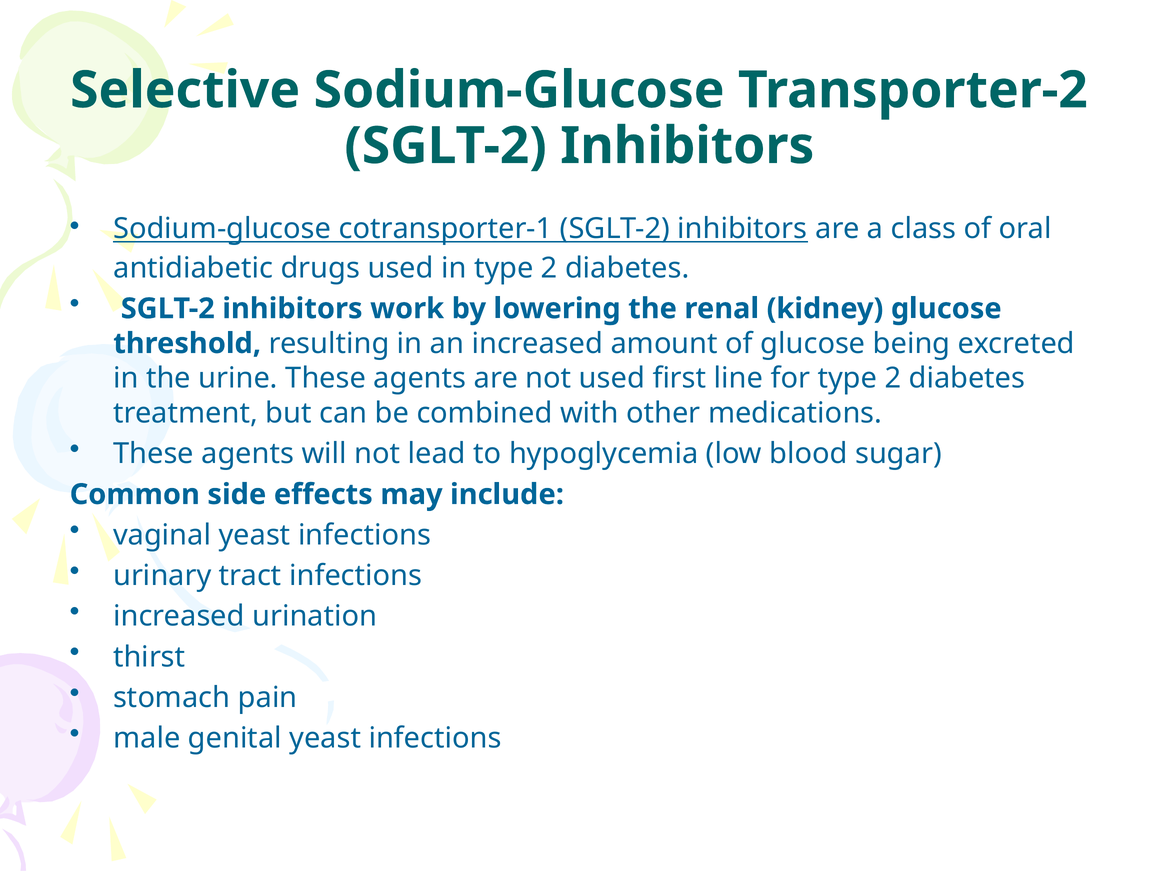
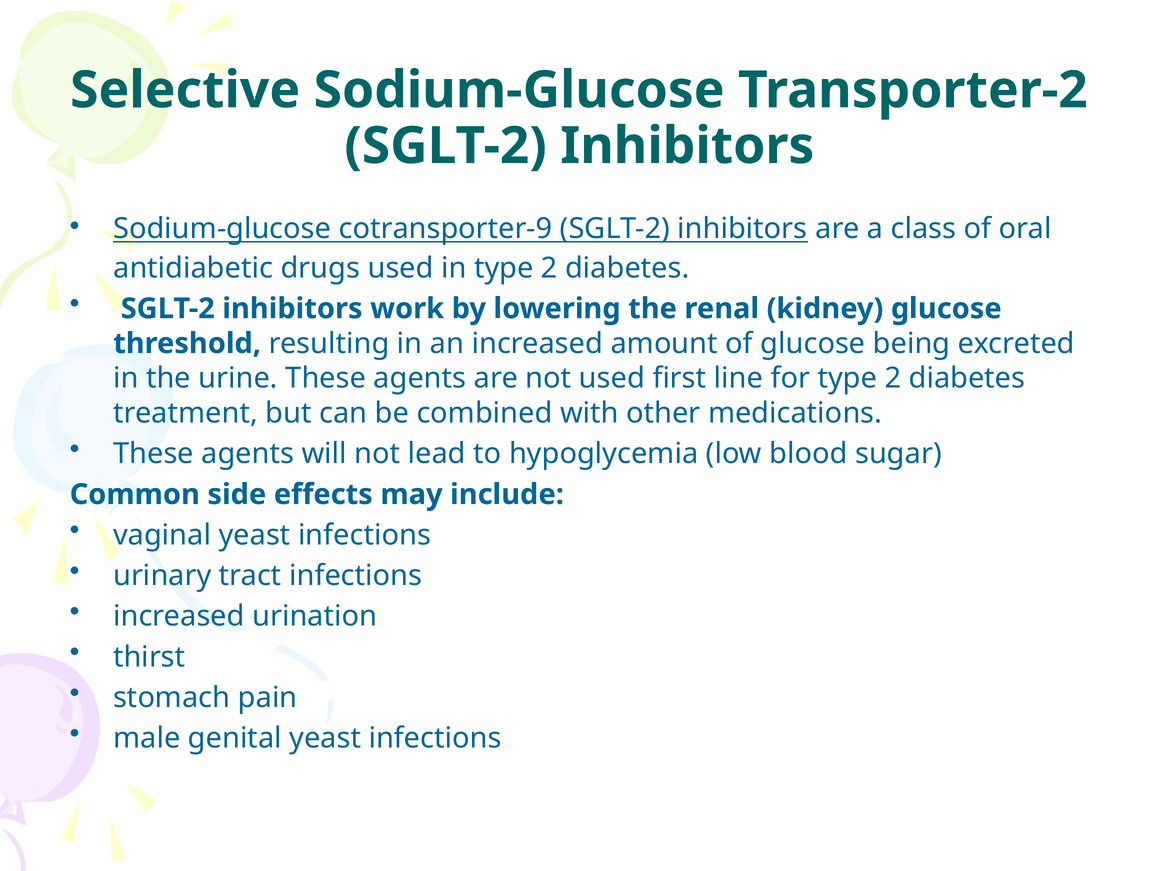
cotransporter-1: cotransporter-1 -> cotransporter-9 (446, 228)
